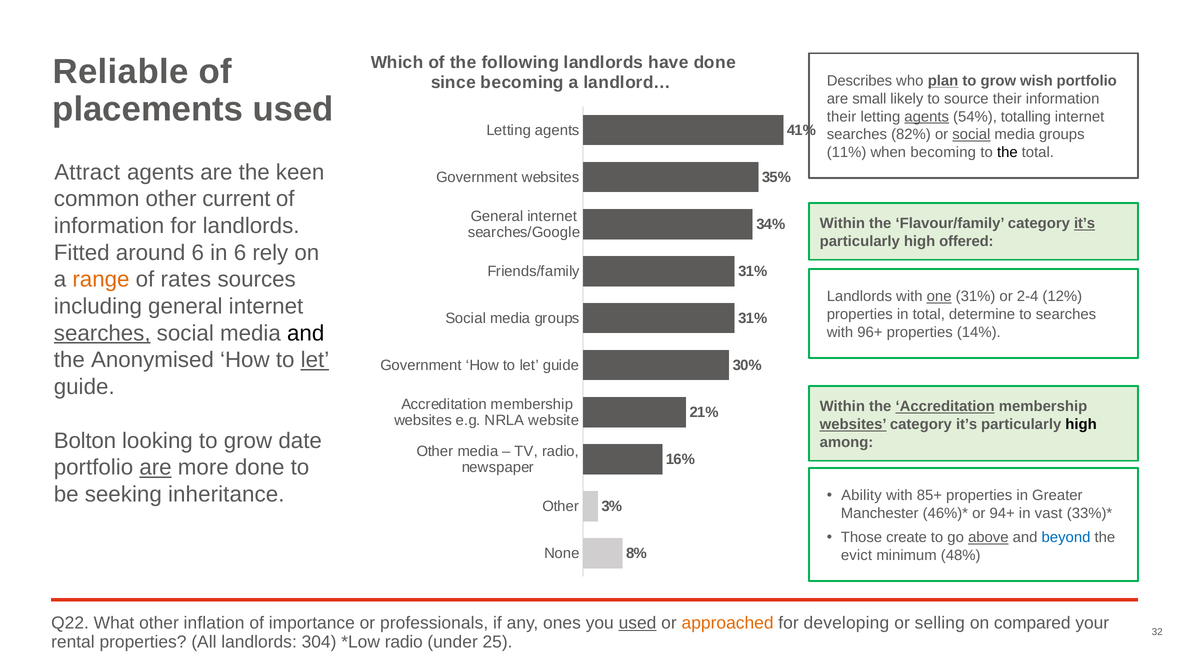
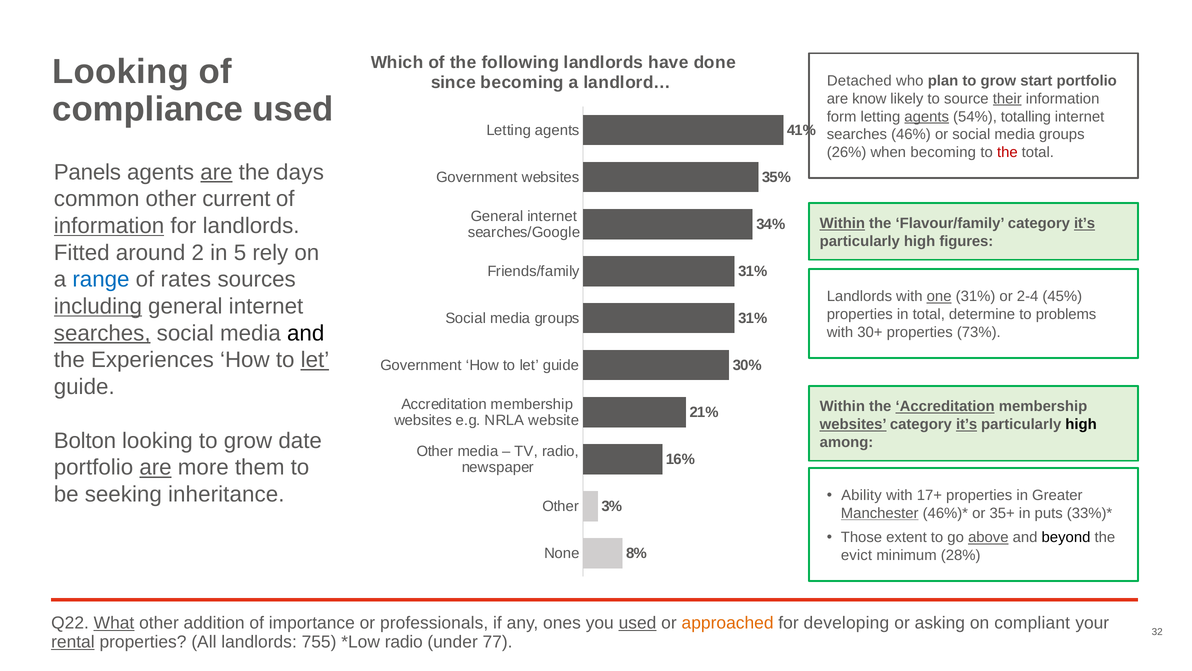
Reliable: Reliable -> Looking (121, 72)
Describes: Describes -> Detached (859, 81)
plan underline: present -> none (943, 81)
wish: wish -> start (1036, 81)
small: small -> know (869, 99)
their underline: none -> present (1007, 99)
placements: placements -> compliance (148, 109)
their: their -> form (842, 117)
82%: 82% -> 46% (911, 134)
social underline: present -> none (971, 134)
11%: 11% -> 26% (847, 152)
the colour: black -> red (1007, 152)
Attract: Attract -> Panels (87, 172)
are underline: none -> present (216, 172)
keen: keen -> days (300, 172)
information underline: none -> present (109, 226)
Within underline: none -> present (842, 223)
offered: offered -> figures (966, 241)
around 6: 6 -> 2 (198, 253)
in 6: 6 -> 5 (240, 253)
range colour: orange -> blue (101, 279)
12%: 12% -> 45% (1062, 296)
including underline: none -> present (98, 306)
to searches: searches -> problems (1066, 314)
96+: 96+ -> 30+ (870, 332)
14%: 14% -> 73% (979, 332)
Anonymised: Anonymised -> Experiences (152, 360)
it’s underline: none -> present (967, 424)
more done: done -> them (260, 467)
85+: 85+ -> 17+ (929, 495)
Manchester underline: none -> present (880, 513)
94+: 94+ -> 35+ (1002, 513)
vast: vast -> puts (1049, 513)
create: create -> extent (906, 537)
beyond colour: blue -> black (1066, 537)
48%: 48% -> 28% (961, 555)
What underline: none -> present (114, 623)
inflation: inflation -> addition (214, 623)
selling: selling -> asking (940, 623)
compared: compared -> compliant (1032, 623)
rental underline: none -> present (73, 642)
304: 304 -> 755 (319, 642)
25: 25 -> 77 (498, 642)
